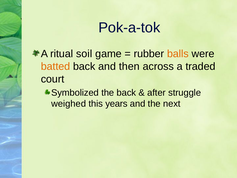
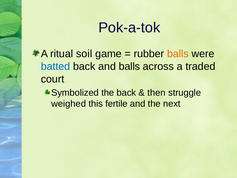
batted colour: orange -> blue (56, 66)
and then: then -> balls (129, 66)
after: after -> then (156, 93)
years: years -> fertile (116, 104)
